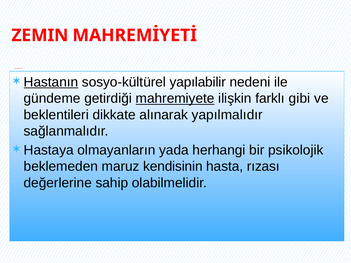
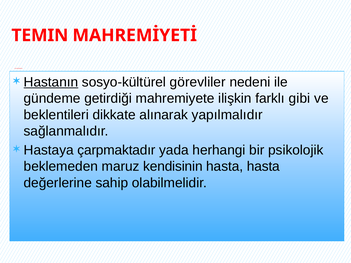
ZEMIN: ZEMIN -> TEMIN (40, 35)
yapılabilir: yapılabilir -> görevliler (198, 82)
mahremiyete underline: present -> none (175, 99)
olmayanların: olmayanların -> çarpmaktadır (116, 150)
hasta rızası: rızası -> hasta (263, 167)
